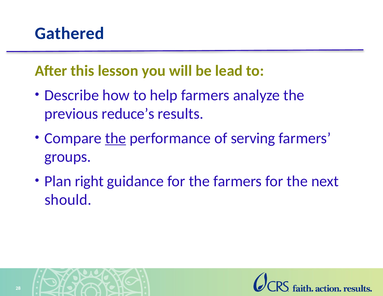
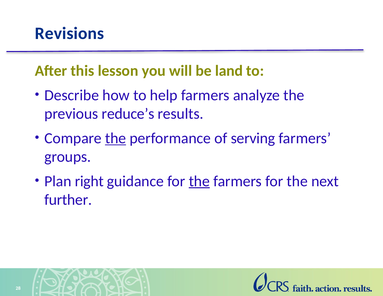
Gathered: Gathered -> Revisions (70, 33)
lead: lead -> land (229, 71)
the underline: none -> present (199, 181)
should: should -> further (68, 200)
